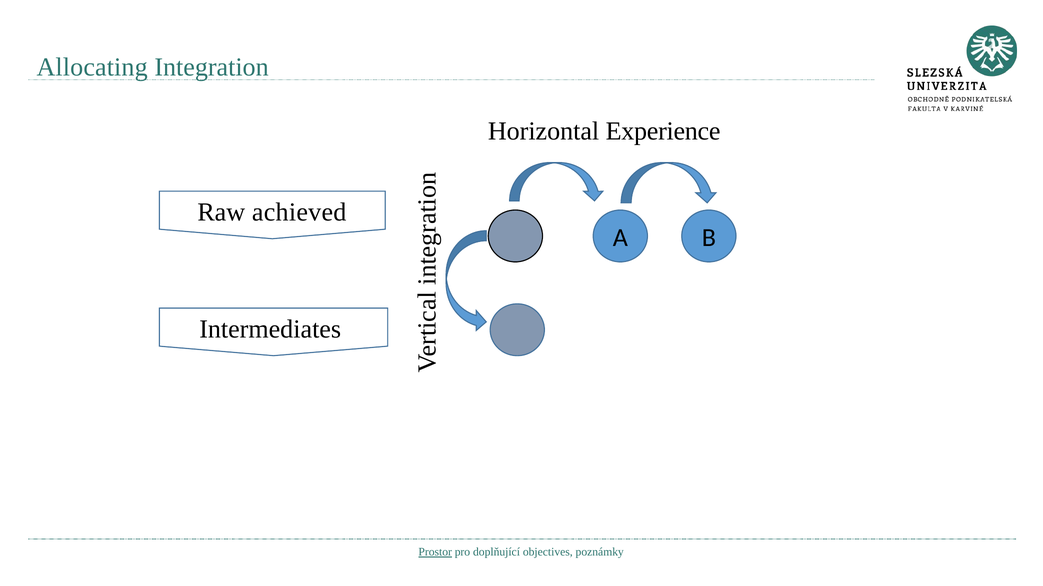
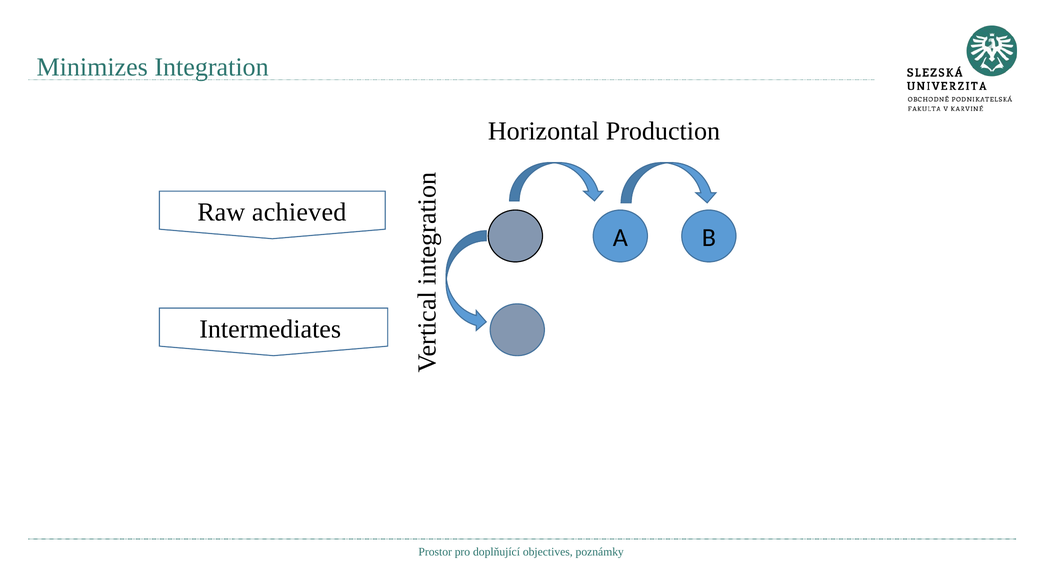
Allocating: Allocating -> Minimizes (92, 67)
Experience: Experience -> Production (663, 131)
Prostor underline: present -> none (435, 553)
